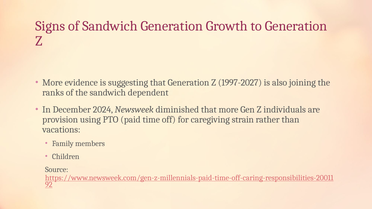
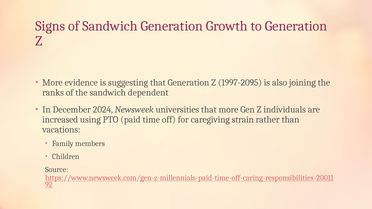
1997-2027: 1997-2027 -> 1997-2095 (240, 83)
diminished: diminished -> universities (177, 110)
provision: provision -> increased (60, 120)
